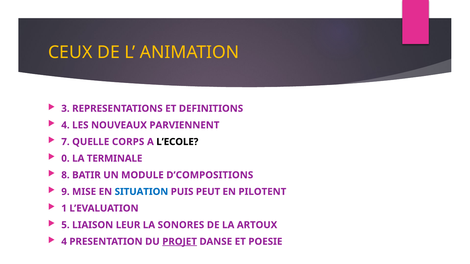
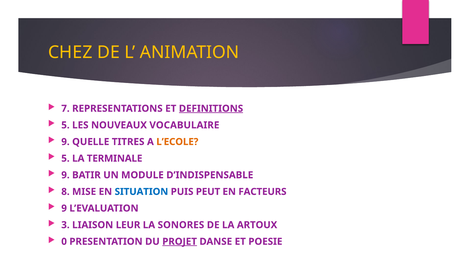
CEUX: CEUX -> CHEZ (70, 52)
3: 3 -> 7 (65, 109)
DEFINITIONS underline: none -> present (211, 109)
4: 4 -> 5 (65, 125)
PARVIENNENT: PARVIENNENT -> VOCABULAIRE (184, 125)
7: 7 -> 9 (65, 142)
CORPS: CORPS -> TITRES (128, 142)
L’ECOLE colour: black -> orange (177, 142)
0: 0 -> 5 (65, 159)
8: 8 -> 9 (65, 175)
D’COMPOSITIONS: D’COMPOSITIONS -> D’INDISPENSABLE (210, 175)
9: 9 -> 8 (65, 192)
PILOTENT: PILOTENT -> FACTEURS (262, 192)
1: 1 -> 9 (64, 209)
5: 5 -> 3 (65, 225)
4: 4 -> 0 (64, 242)
